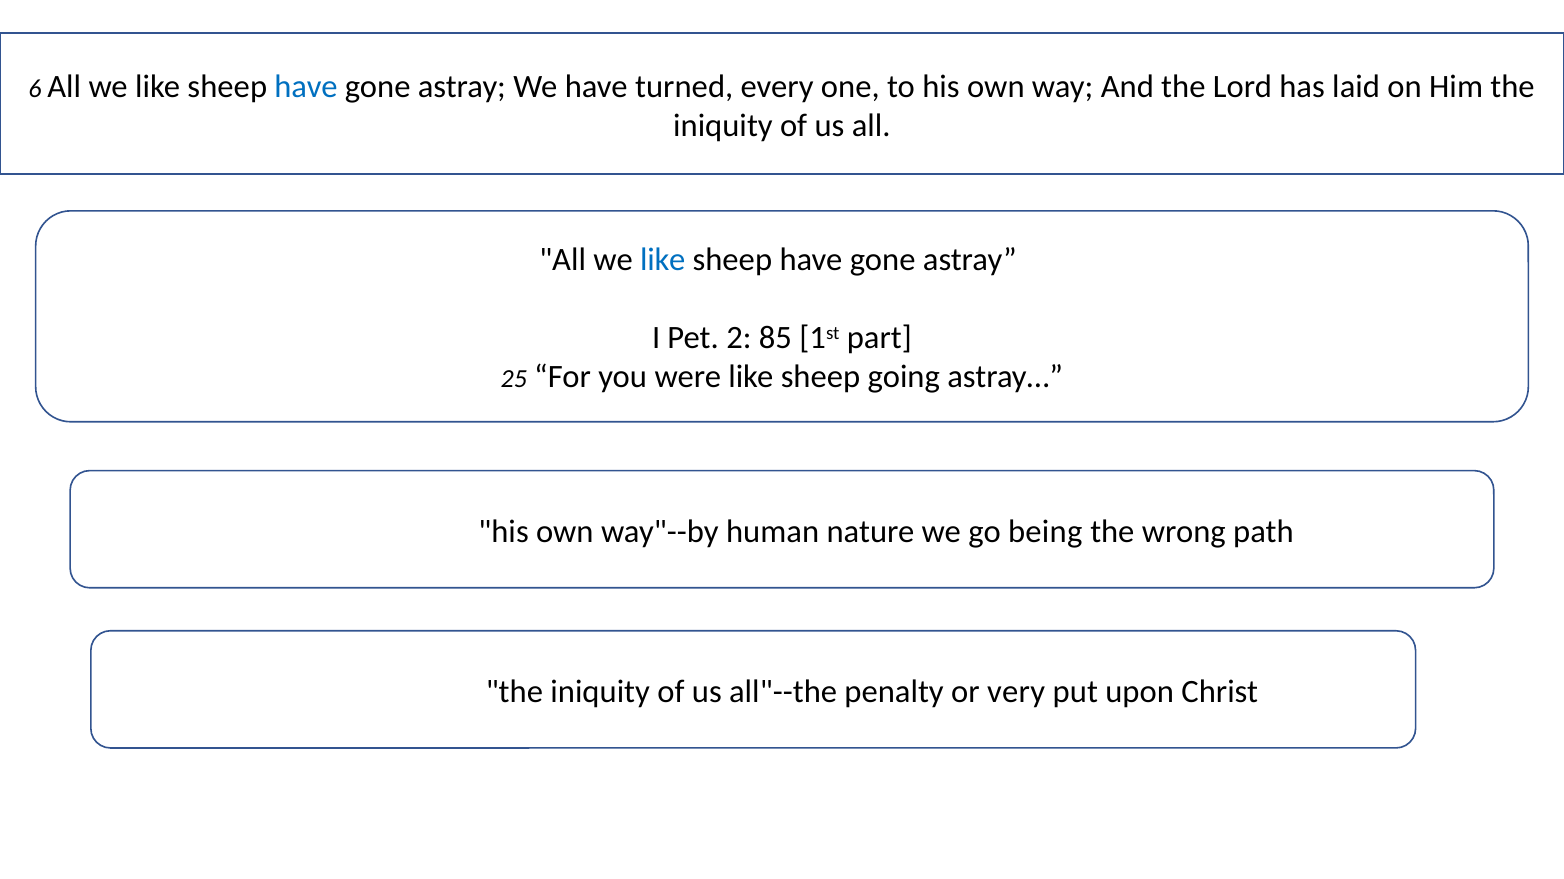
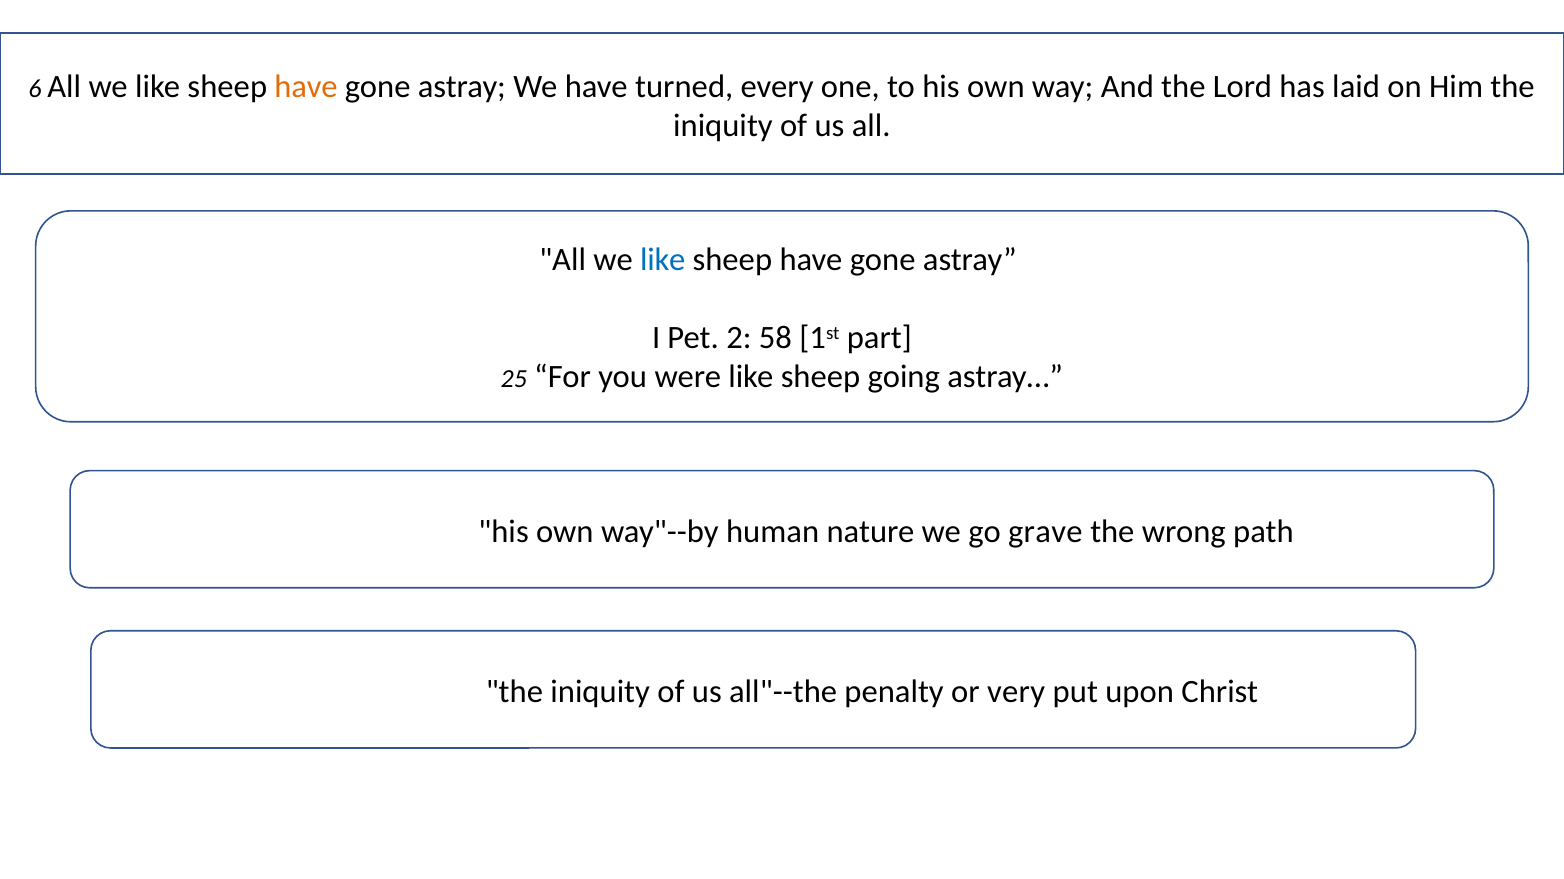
have colour: blue -> orange (306, 86)
85: 85 -> 58 (775, 338)
being: being -> grave (1045, 532)
